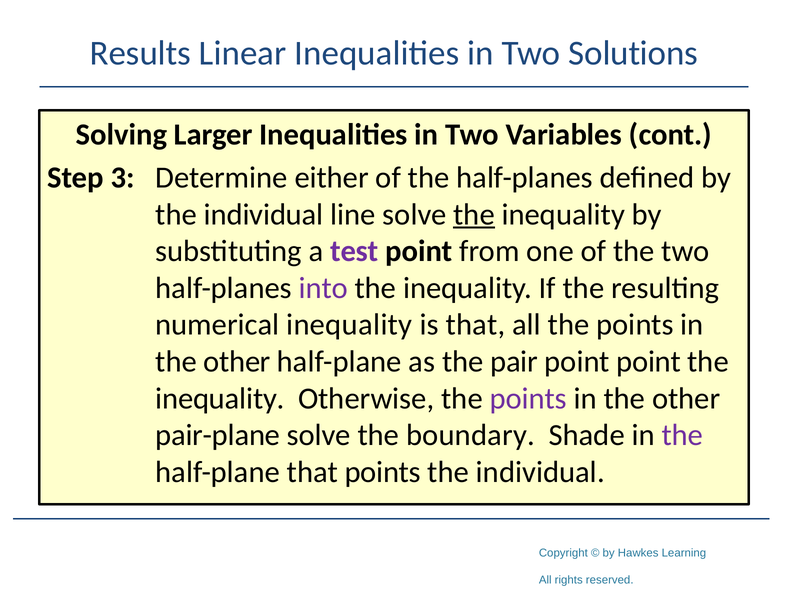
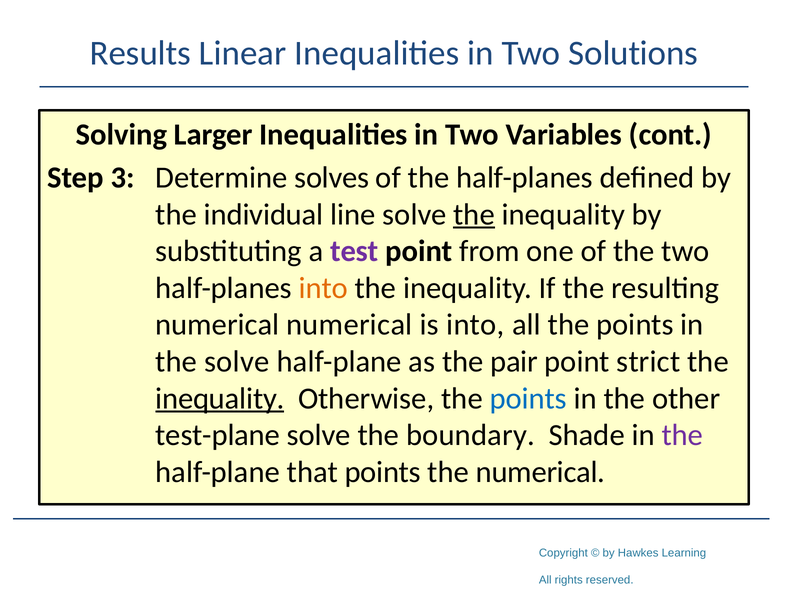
either: either -> solves (332, 178)
into colour: purple -> orange (323, 288)
numerical inequality: inequality -> numerical (349, 325)
is that: that -> into (475, 325)
other: other -> solve (237, 362)
point point: point -> strict (648, 362)
inequality underline: none -> present (220, 398)
points colour: purple -> blue (528, 398)
pair-plane: pair-plane -> test-plane (218, 435)
individual: individual -> numerical (540, 472)
